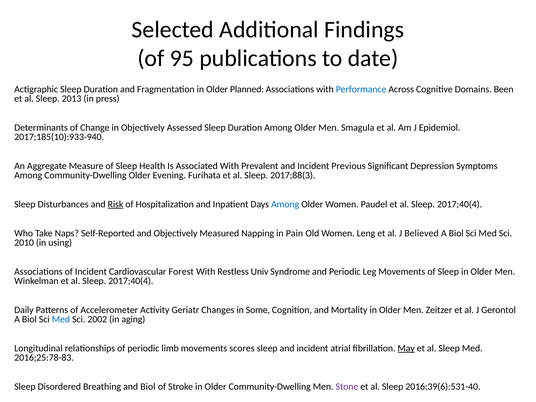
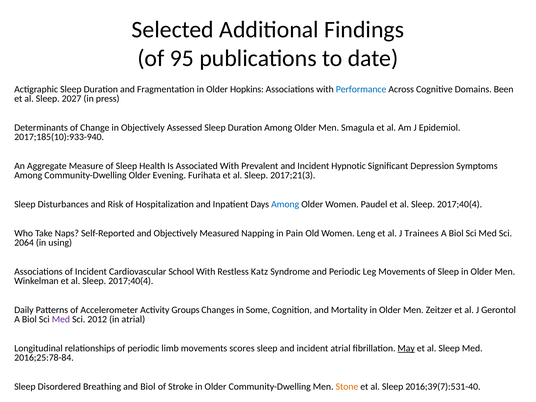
Planned: Planned -> Hopkins (247, 89)
2013: 2013 -> 2027 (72, 98)
Previous: Previous -> Hypnotic (349, 166)
2017;88(3: 2017;88(3 -> 2017;21(3 (293, 175)
Risk underline: present -> none (116, 204)
Believed: Believed -> Trainees (422, 233)
2010: 2010 -> 2064 (24, 243)
Forest: Forest -> School (181, 272)
Univ: Univ -> Katz (260, 272)
Geriatr: Geriatr -> Groups (186, 310)
Med colour: blue -> purple (61, 319)
2002: 2002 -> 2012 (97, 319)
in aging: aging -> atrial (133, 319)
2016;25:78-83: 2016;25:78-83 -> 2016;25:78-84 (44, 358)
Stone colour: purple -> orange (347, 387)
2016;39(6):531-40: 2016;39(6):531-40 -> 2016;39(7):531-40 (443, 387)
